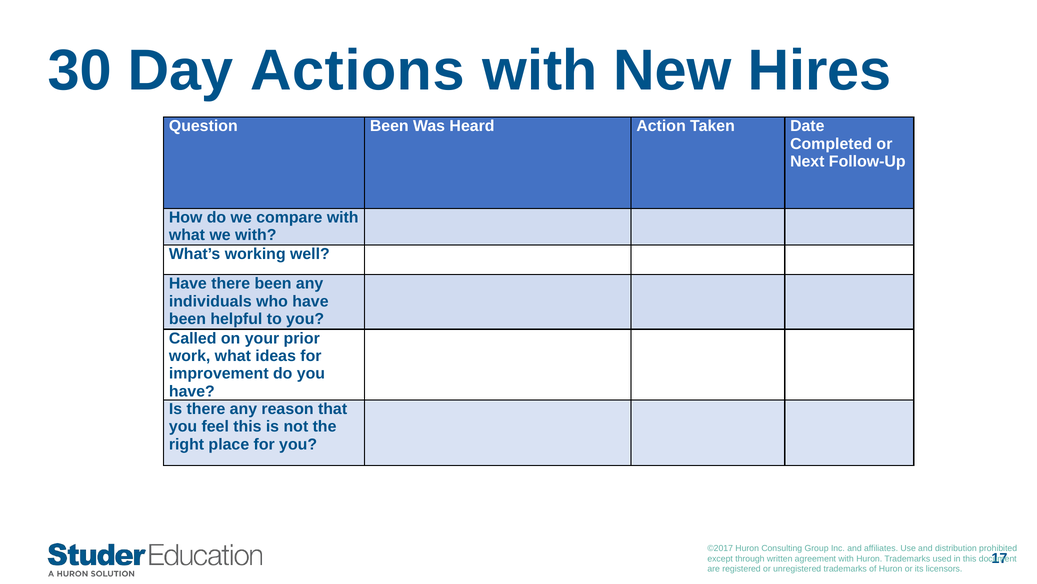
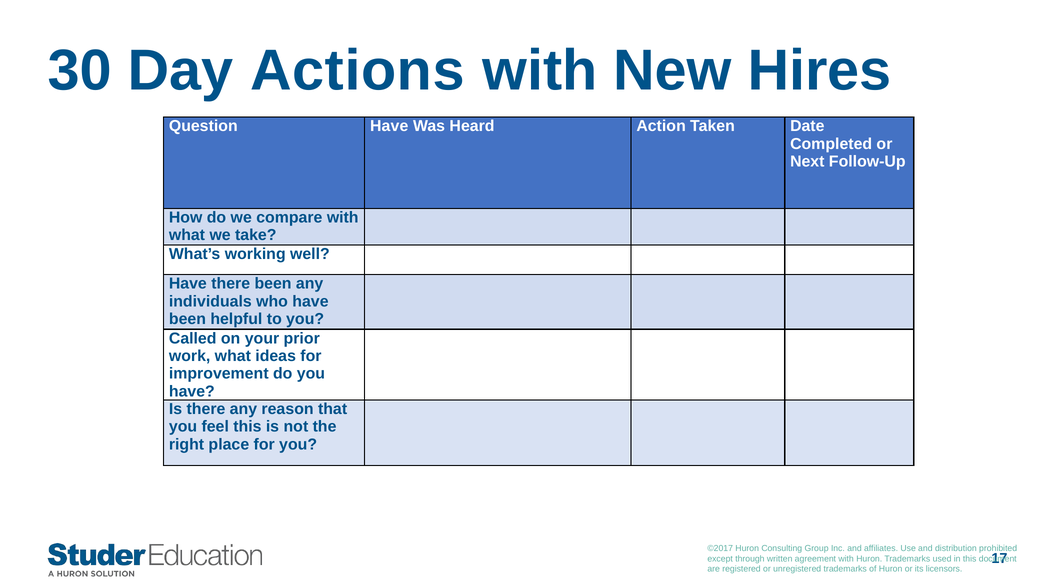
Question Been: Been -> Have (389, 126)
we with: with -> take (256, 235)
